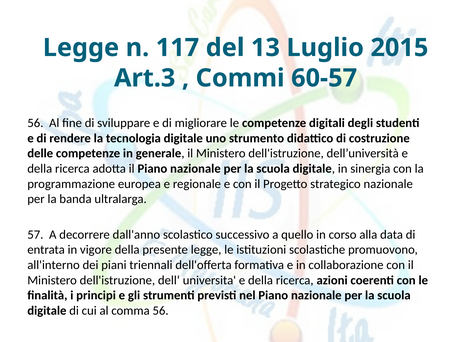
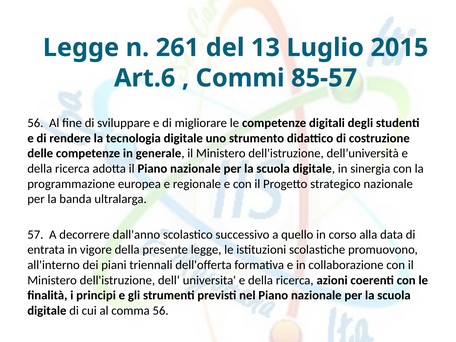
117: 117 -> 261 (177, 48)
Art.3: Art.3 -> Art.6 (145, 78)
60-57: 60-57 -> 85-57 (324, 78)
